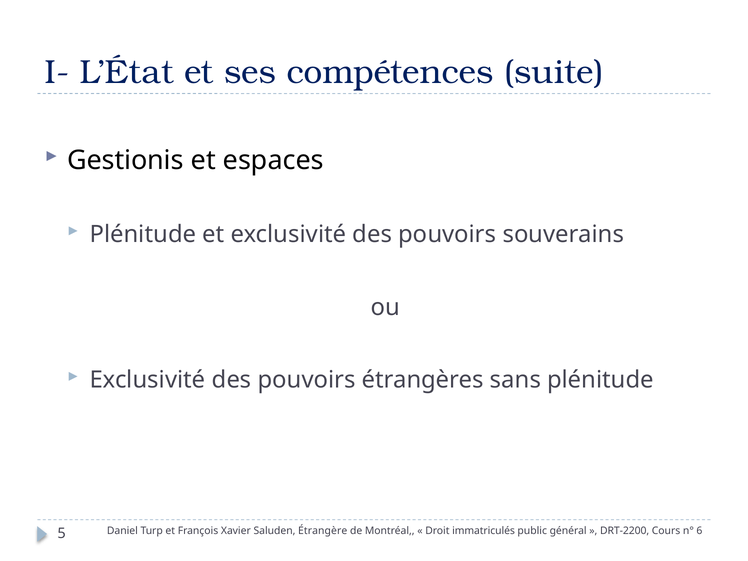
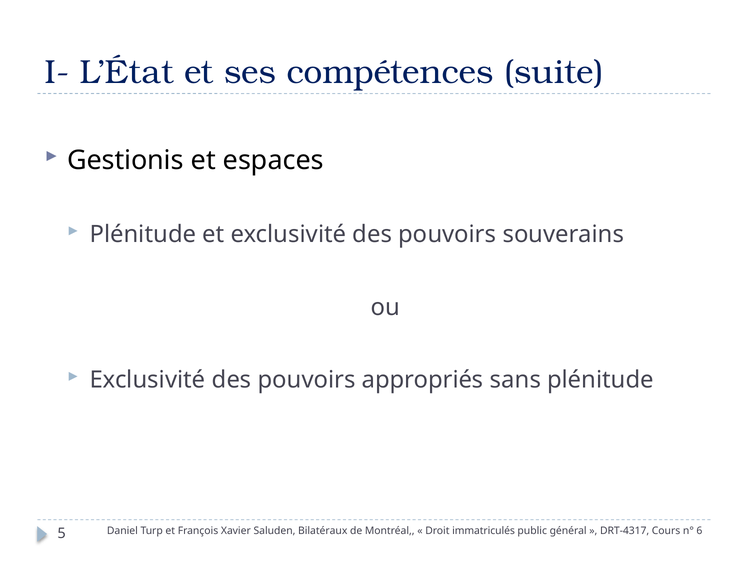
étrangères: étrangères -> appropriés (423, 380)
Étrangère: Étrangère -> Bilatéraux (323, 531)
DRT-2200: DRT-2200 -> DRT-4317 (625, 531)
